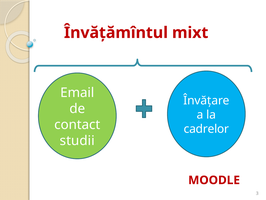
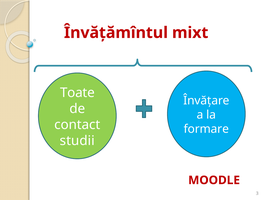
Email: Email -> Toate (77, 93)
cadrelor: cadrelor -> formare (206, 129)
